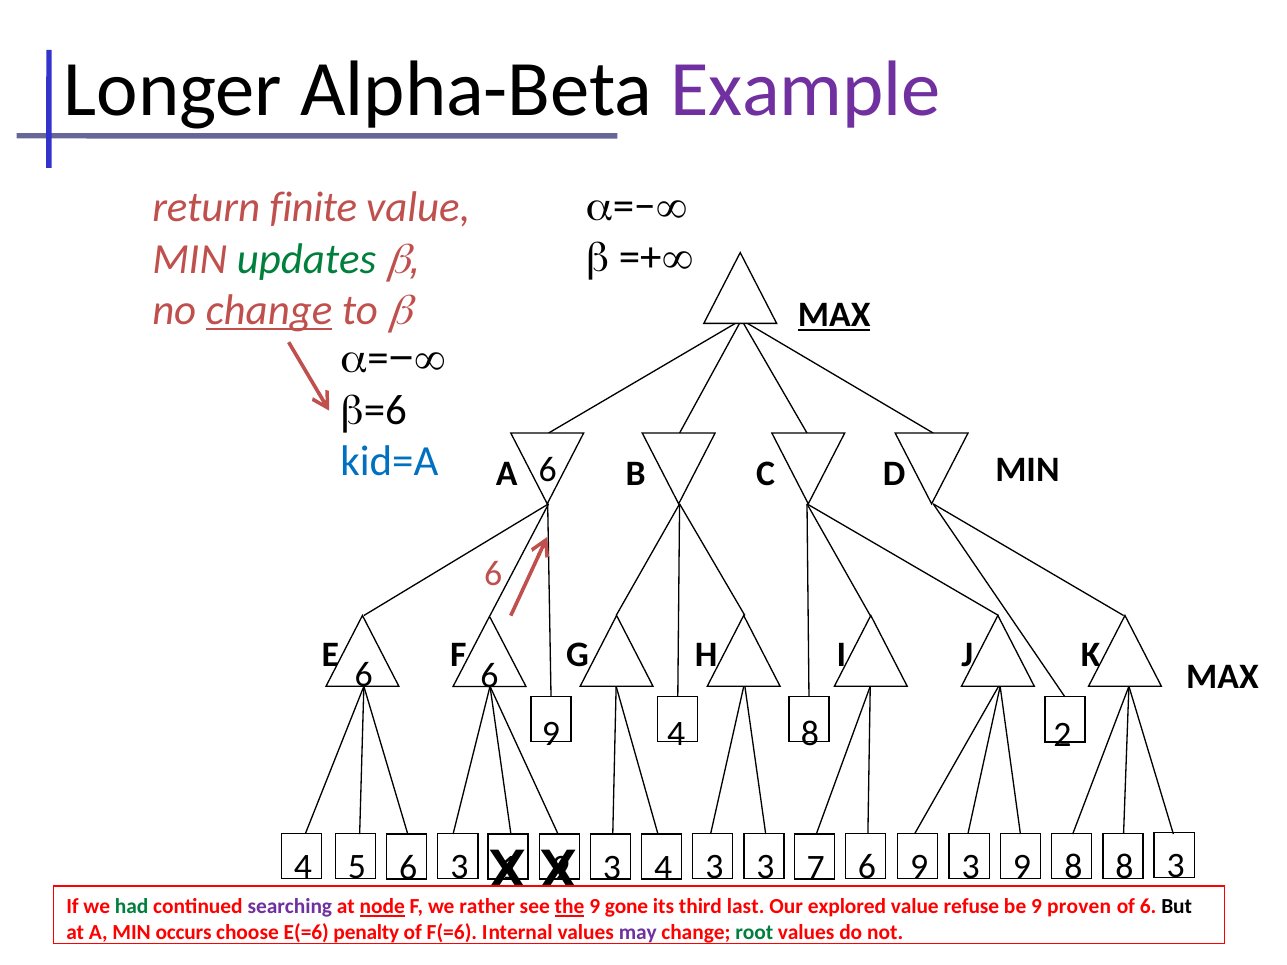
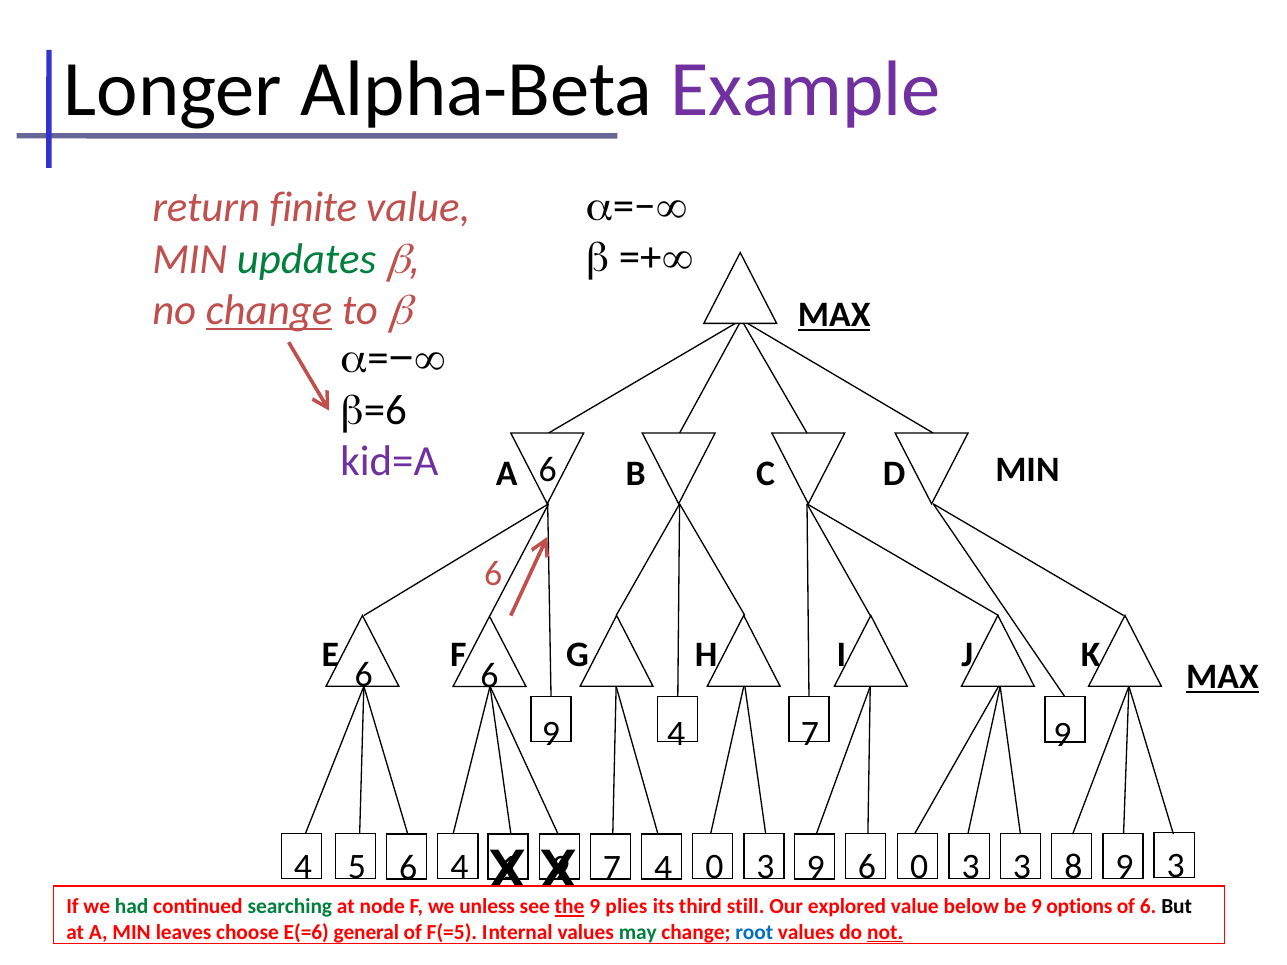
kid=A colour: blue -> purple (389, 462)
MAX underline: none -> present (1222, 677)
8: 8 -> 7 (810, 733)
4 2: 2 -> 9 (1062, 734)
6 3: 3 -> 4 (459, 867)
3: 3 -> 7 (612, 868)
4 3: 3 -> 0 (714, 867)
3 7: 7 -> 9 (816, 868)
6 9: 9 -> 0 (919, 867)
3 9: 9 -> 3 (1022, 867)
8 8: 8 -> 9 (1125, 867)
searching colour: purple -> green (290, 907)
node underline: present -> none (382, 907)
rather: rather -> unless (487, 907)
gone: gone -> plies (626, 907)
last: last -> still (746, 907)
refuse: refuse -> below (971, 907)
proven: proven -> options (1079, 907)
occurs: occurs -> leaves (184, 933)
penalty: penalty -> general (366, 933)
F(=6: F(=6 -> F(=5 (452, 933)
may colour: purple -> green (638, 933)
root colour: green -> blue (754, 933)
not underline: none -> present (885, 933)
